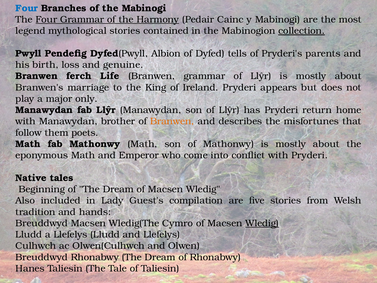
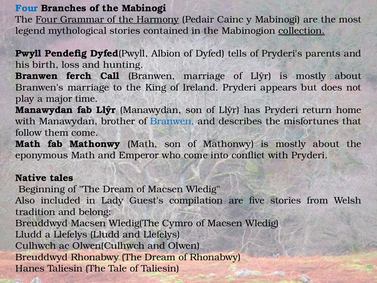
genuine: genuine -> hunting (123, 65)
Life: Life -> Call (110, 76)
Branwen grammar: grammar -> marriage (204, 76)
only: only -> time (87, 99)
Branwen colour: orange -> blue (172, 121)
them poets: poets -> come (85, 133)
hands: hands -> belong (95, 212)
Wledig underline: present -> none (262, 223)
